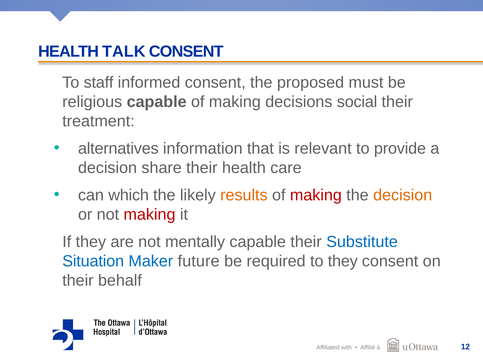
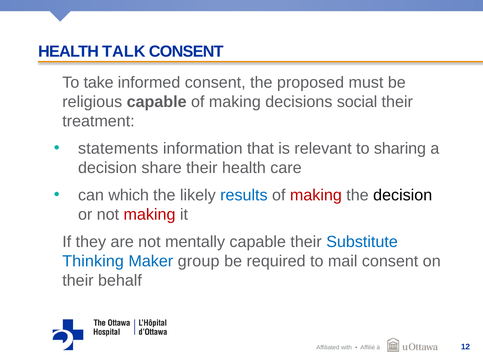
staff: staff -> take (99, 83)
alternatives: alternatives -> statements (118, 149)
provide: provide -> sharing (400, 149)
results colour: orange -> blue (244, 195)
decision colour: orange -> black (403, 195)
Situation: Situation -> Thinking (93, 261)
future: future -> group (199, 261)
to they: they -> mail (343, 261)
